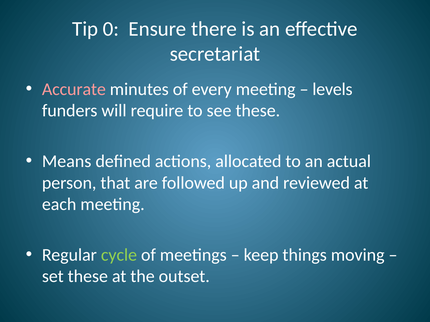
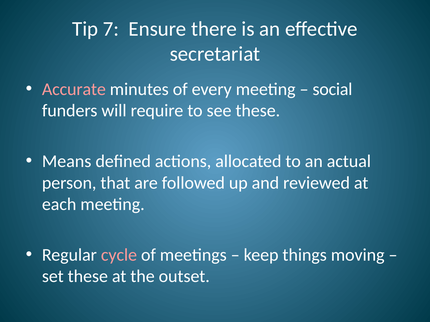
0: 0 -> 7 (111, 29)
levels: levels -> social (332, 89)
cycle colour: light green -> pink (119, 255)
